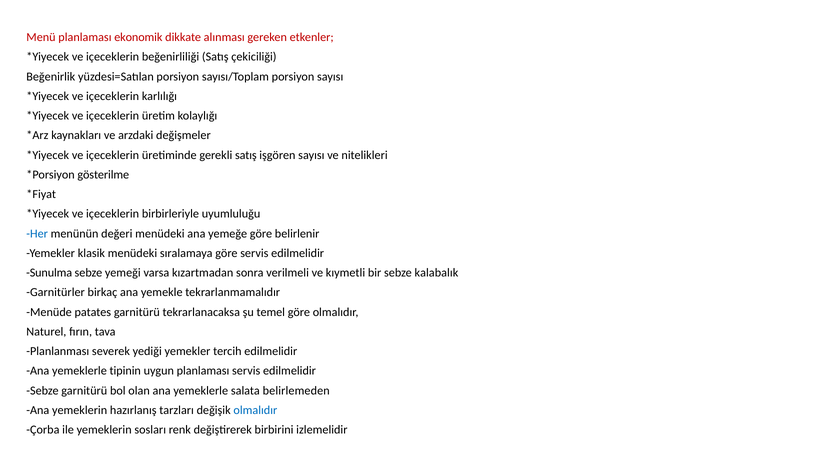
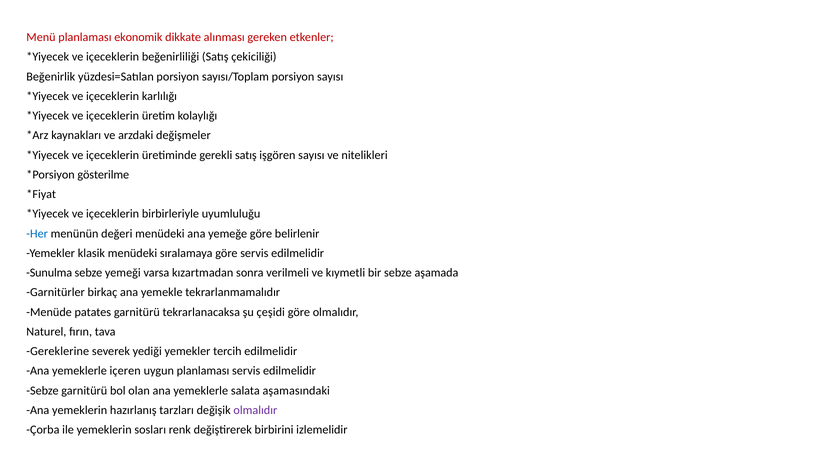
kalabalık: kalabalık -> aşamada (436, 273)
temel: temel -> çeşidi (271, 312)
Planlanması: Planlanması -> Gereklerine (58, 351)
tipinin: tipinin -> içeren (125, 371)
belirlemeden: belirlemeden -> aşamasındaki (296, 391)
olmalıdır colour: blue -> purple (255, 410)
